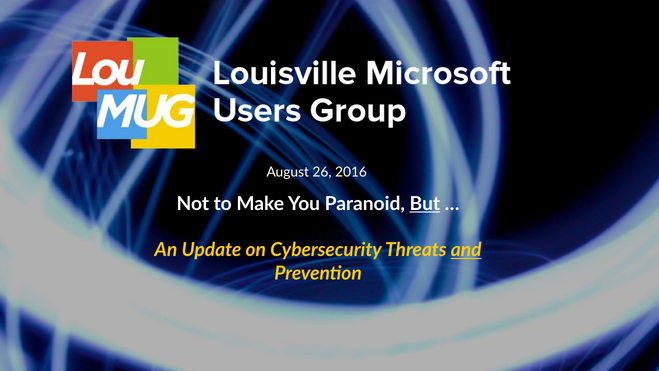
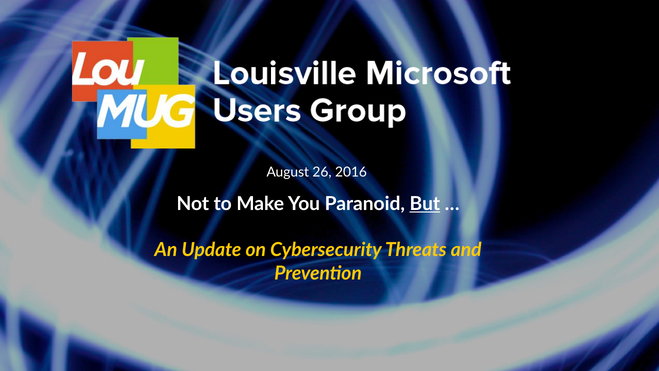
and underline: present -> none (466, 250)
